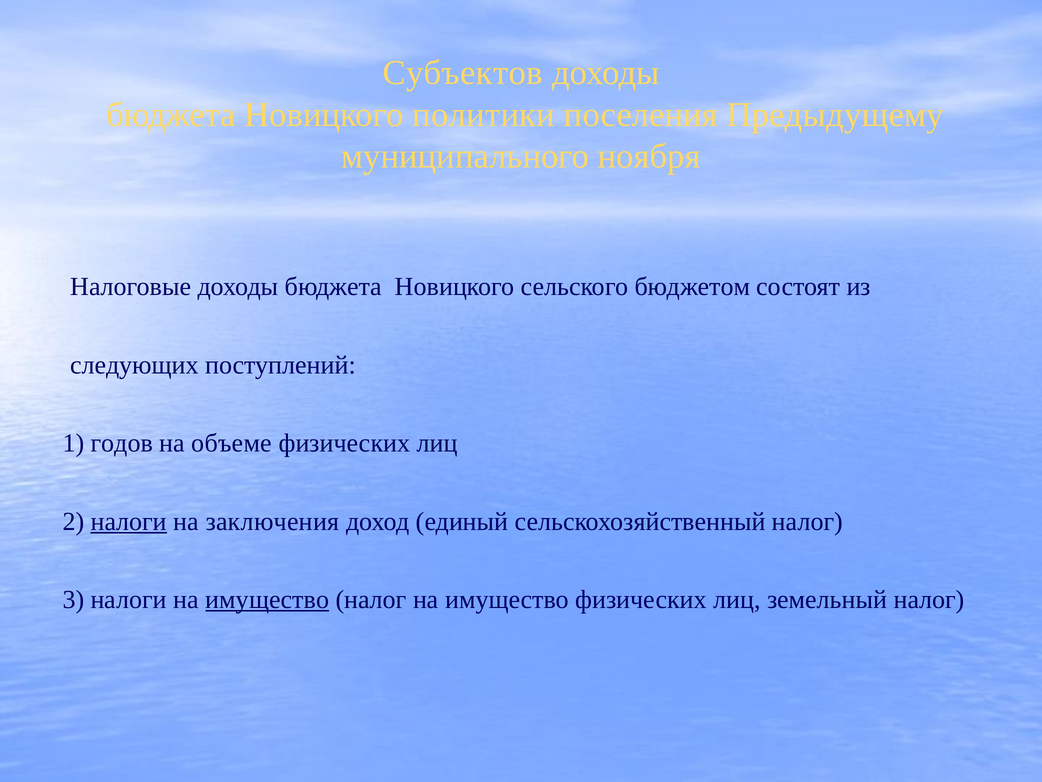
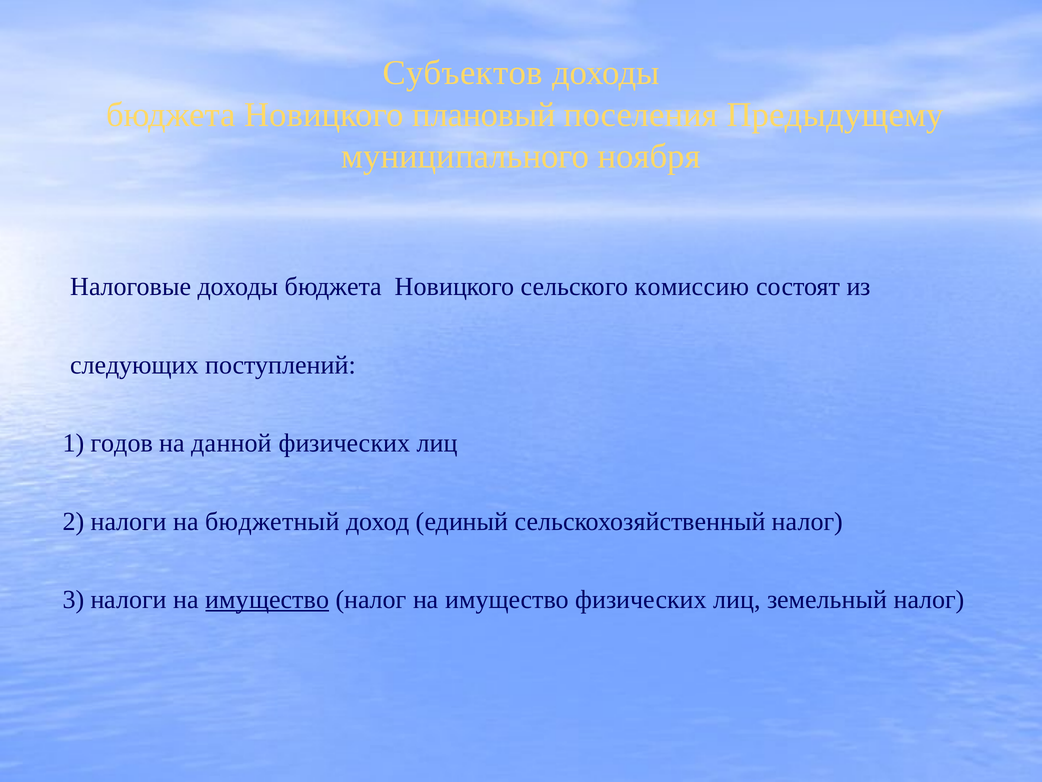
политики: политики -> плановый (484, 115)
бюджетом: бюджетом -> комиссию (692, 287)
объеме: объеме -> данной (232, 443)
налоги underline: present -> none (129, 521)
заключения: заключения -> бюджетный (272, 521)
